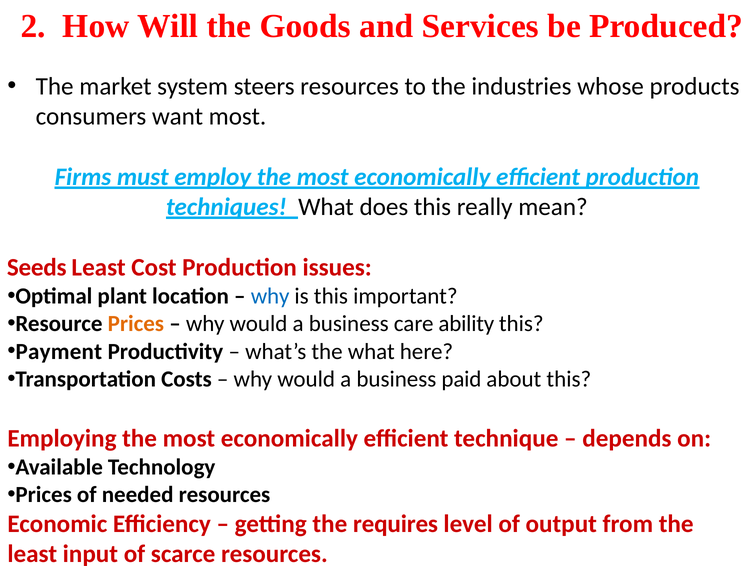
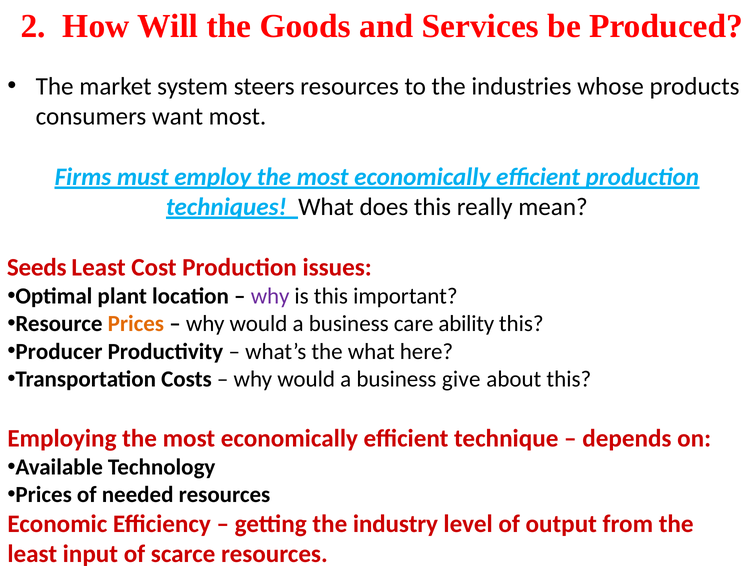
why colour: blue -> purple (270, 296)
Payment: Payment -> Producer (59, 351)
paid: paid -> give (461, 379)
requires: requires -> industry (395, 523)
